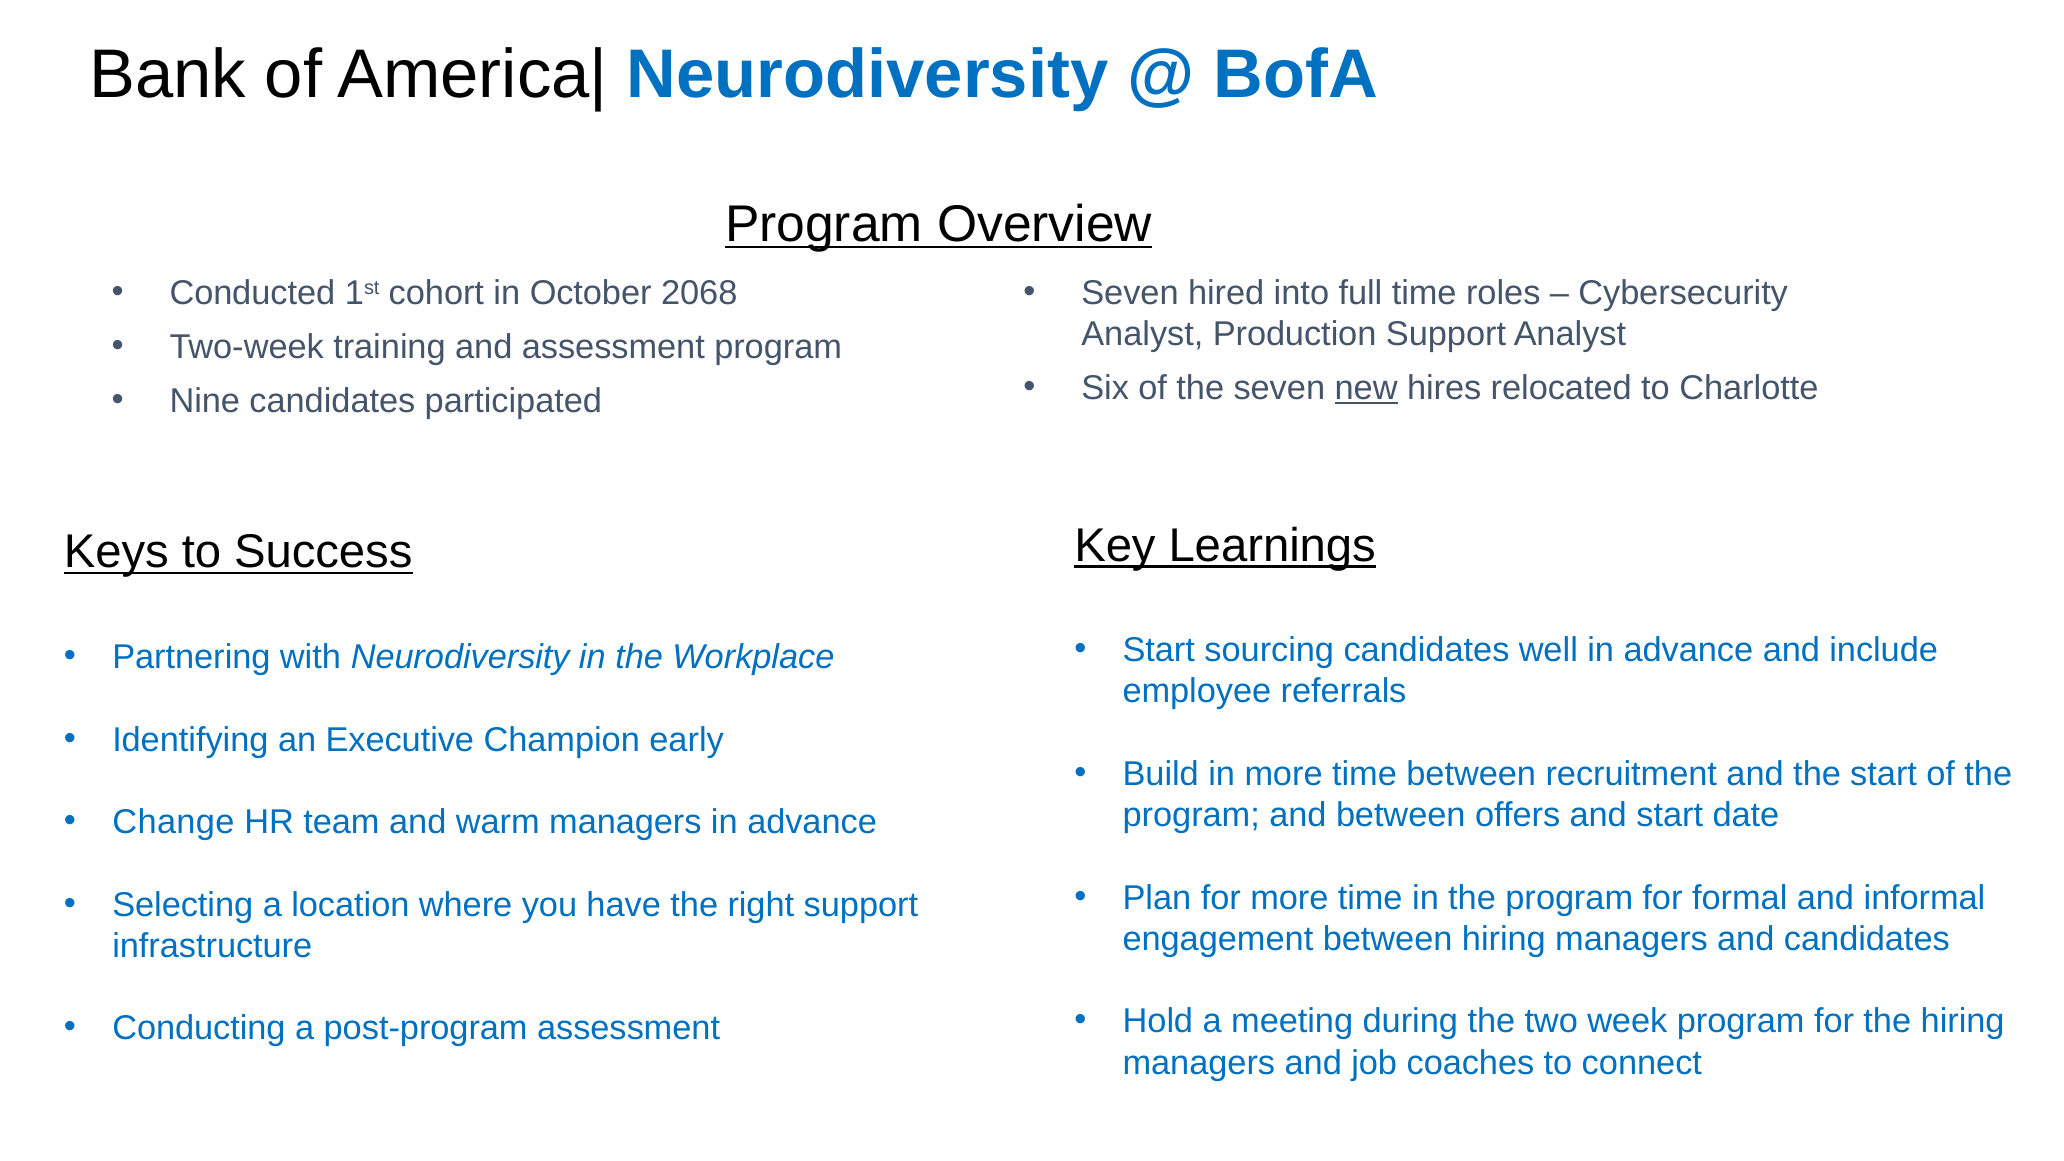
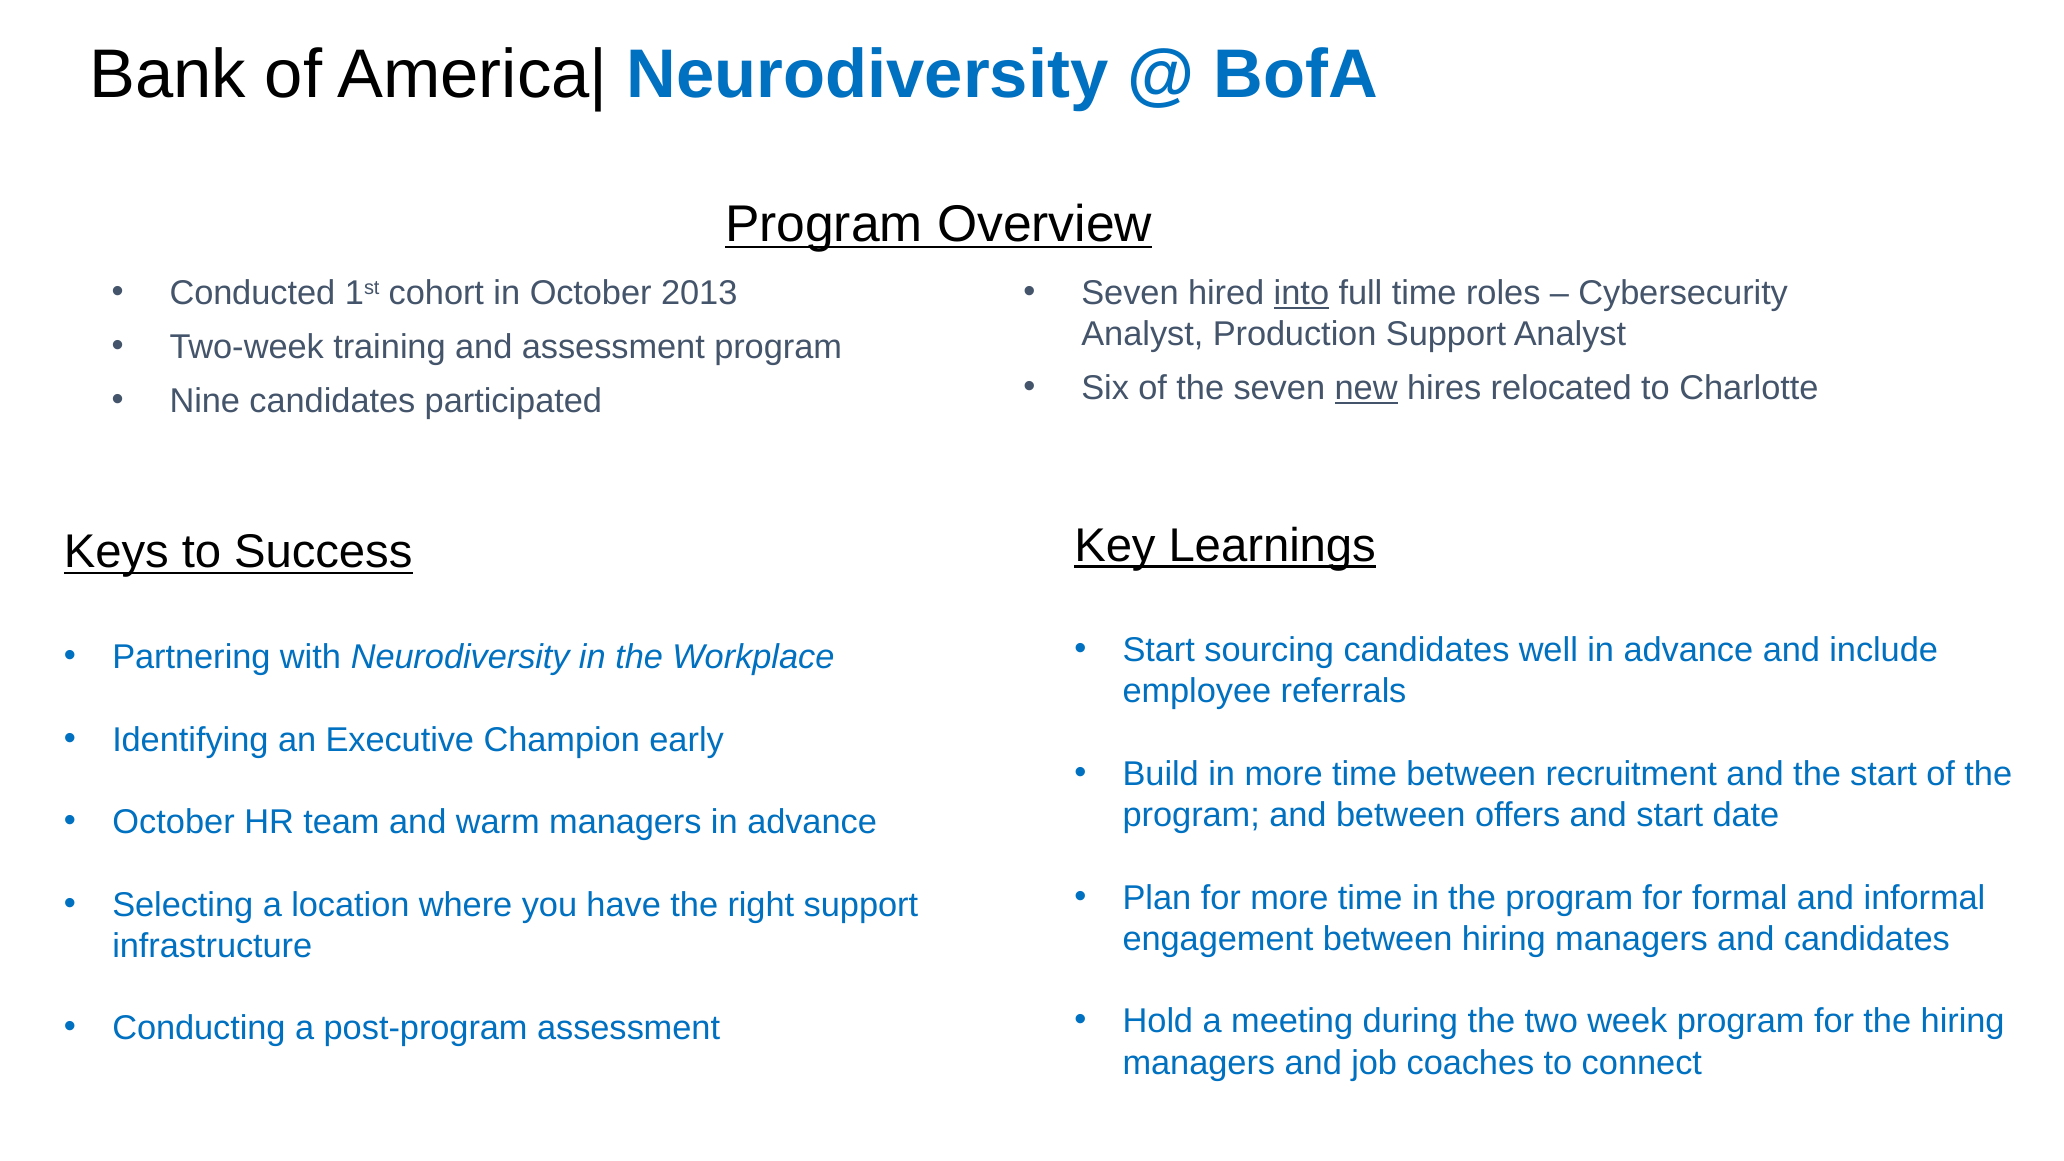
into underline: none -> present (1301, 293)
2068: 2068 -> 2013 (699, 293)
Change: Change -> October (174, 822)
